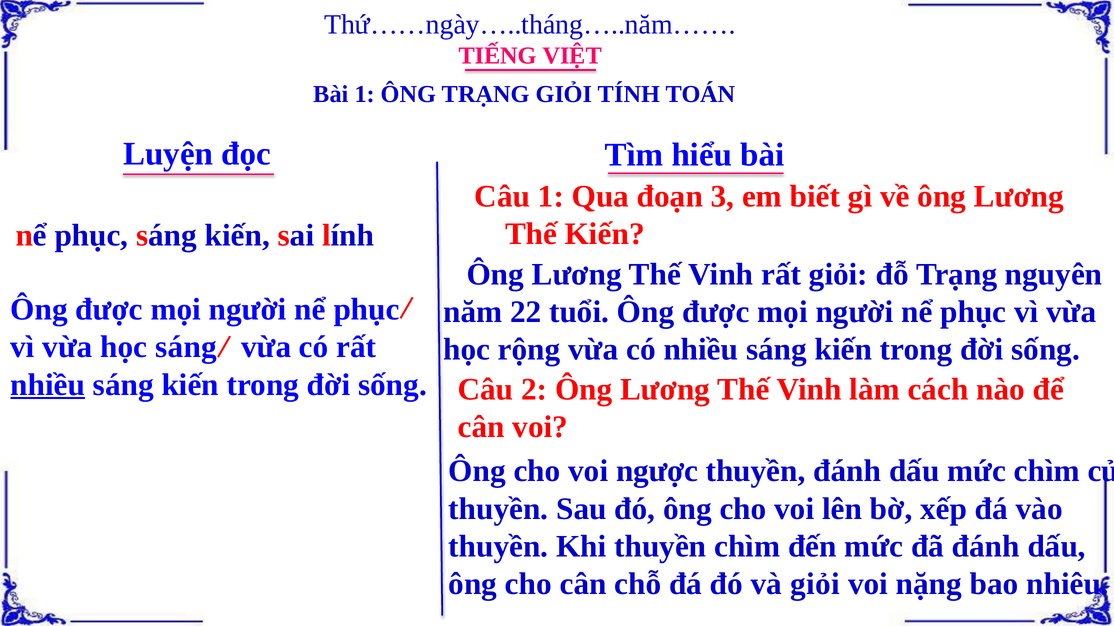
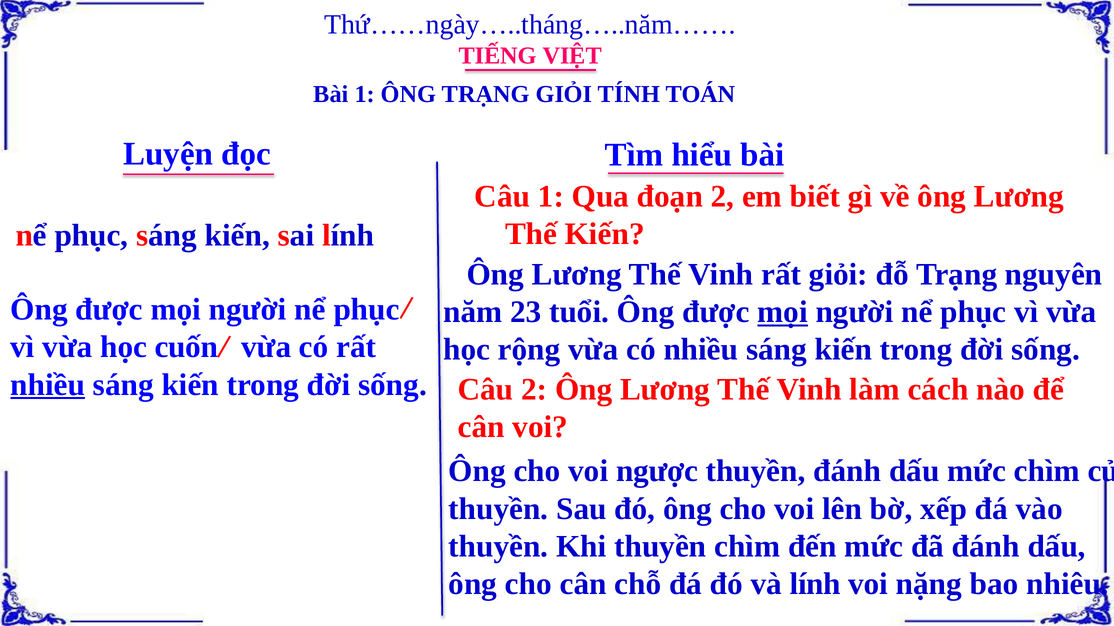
đoạn 3: 3 -> 2 (723, 196)
22: 22 -> 23 (526, 312)
mọi underline: none -> present (783, 312)
học sáng: sáng -> cuốn (187, 347)
và giỏi: giỏi -> lính (815, 584)
